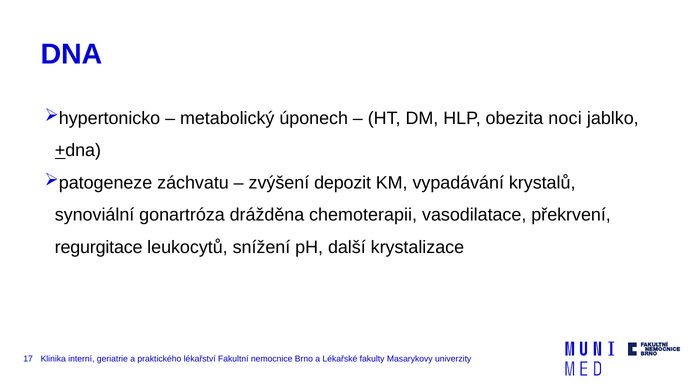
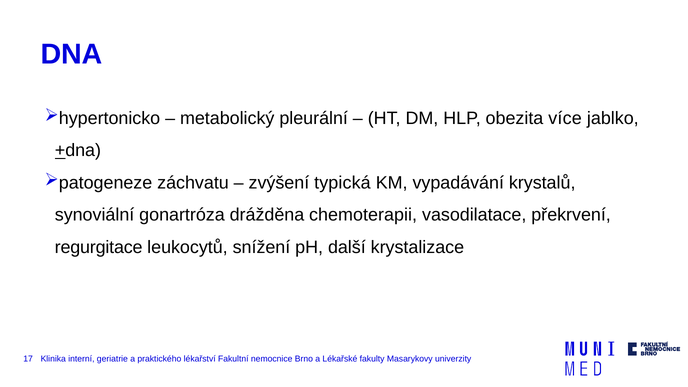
úponech: úponech -> pleurální (314, 118)
noci: noci -> více (565, 118)
depozit: depozit -> typická (342, 183)
